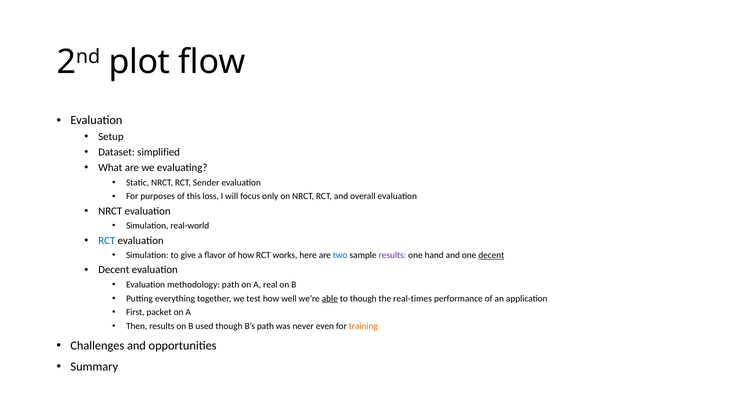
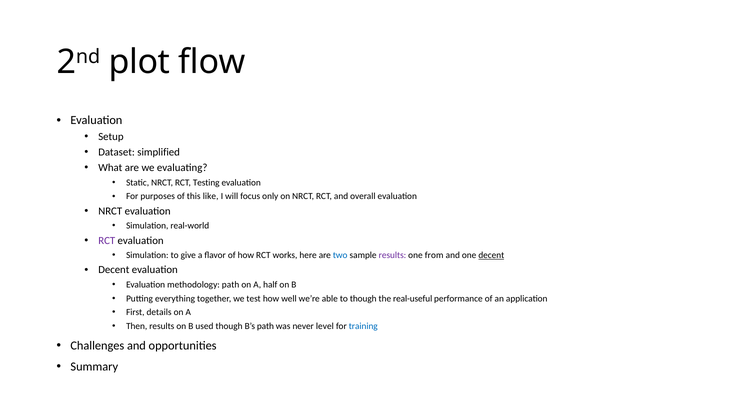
Sender: Sender -> Testing (206, 183)
loss: loss -> like (211, 197)
RCT colour: blue -> purple (107, 241)
hand: hand -> from (434, 255)
real: real -> half (270, 285)
able underline: present -> none (330, 299)
real-times: real-times -> real-useful (413, 299)
packet: packet -> details (159, 313)
even: even -> level (325, 326)
training colour: orange -> blue (363, 326)
